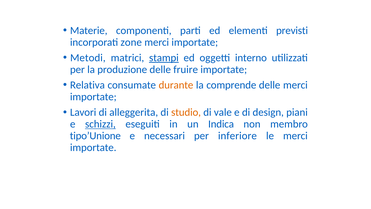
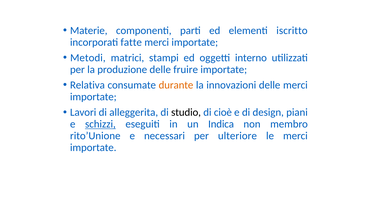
previsti: previsti -> iscritto (292, 30)
zone: zone -> fatte (131, 42)
stampi underline: present -> none (164, 58)
comprende: comprende -> innovazioni (231, 85)
studio colour: orange -> black (186, 112)
vale: vale -> cioè (223, 112)
tipo’Unione: tipo’Unione -> rito’Unione (95, 136)
inferiore: inferiore -> ulteriore (237, 136)
